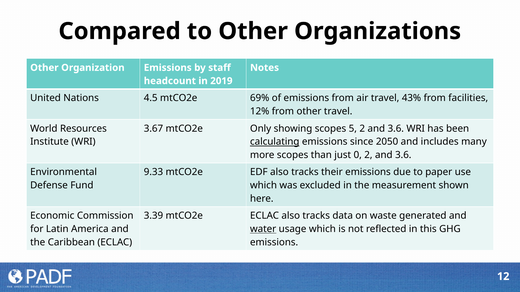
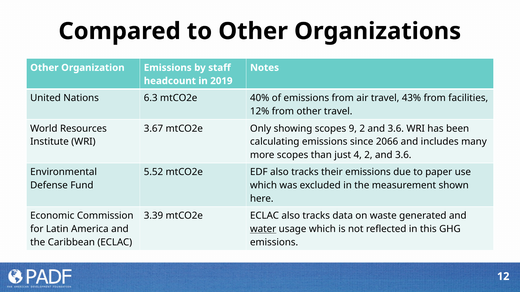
4.5: 4.5 -> 6.3 (151, 98)
69%: 69% -> 40% (260, 98)
5: 5 -> 9 (353, 129)
calculating underline: present -> none (275, 142)
2050: 2050 -> 2066 (387, 142)
0: 0 -> 4 (358, 155)
9.33: 9.33 -> 5.52 (153, 172)
